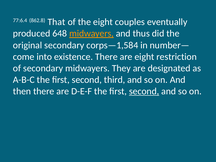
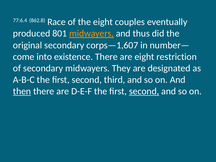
That: That -> Race (57, 22)
648: 648 -> 801 (60, 33)
corps—1,584: corps—1,584 -> corps—1,607 (112, 45)
then underline: none -> present (22, 91)
